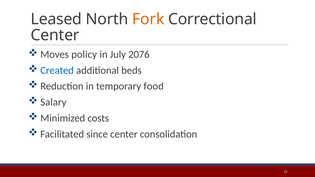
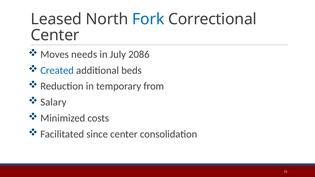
Fork colour: orange -> blue (148, 19)
policy: policy -> needs (84, 54)
2076: 2076 -> 2086 (139, 54)
food: food -> from (154, 86)
